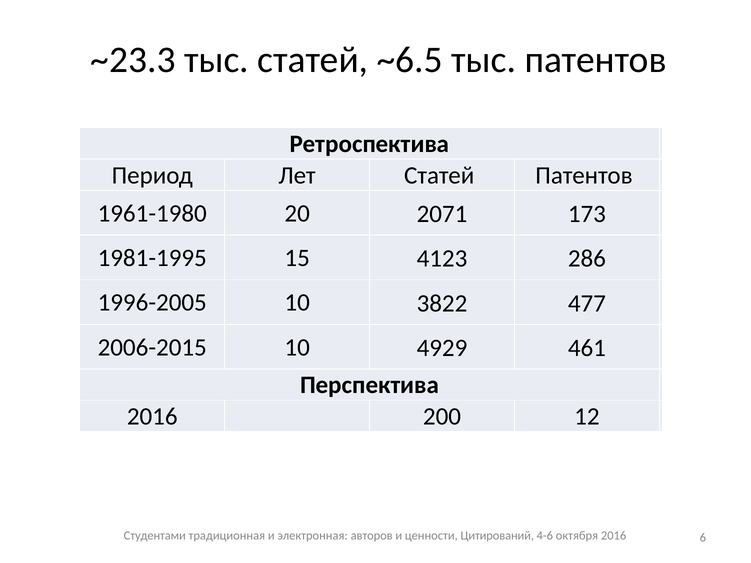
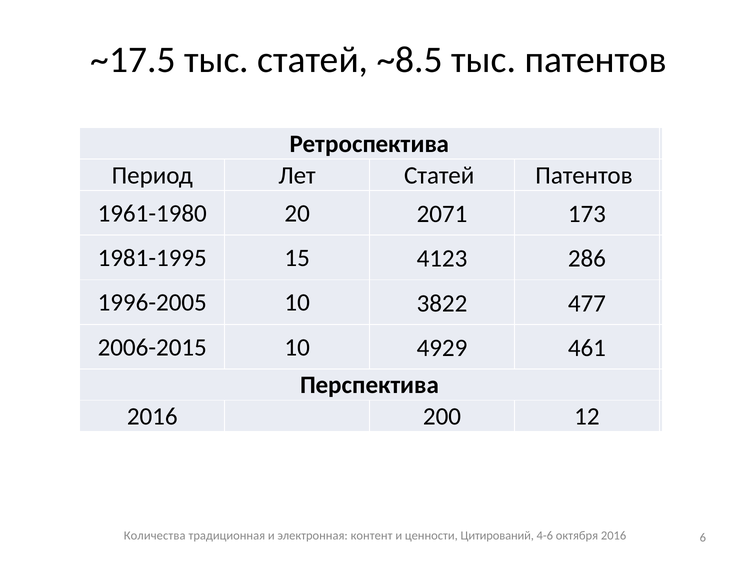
~23.3: ~23.3 -> ~17.5 (133, 60)
~6.5: ~6.5 -> ~8.5 (410, 60)
Студентами: Студентами -> Количества (155, 536)
авторов: авторов -> контент (372, 536)
